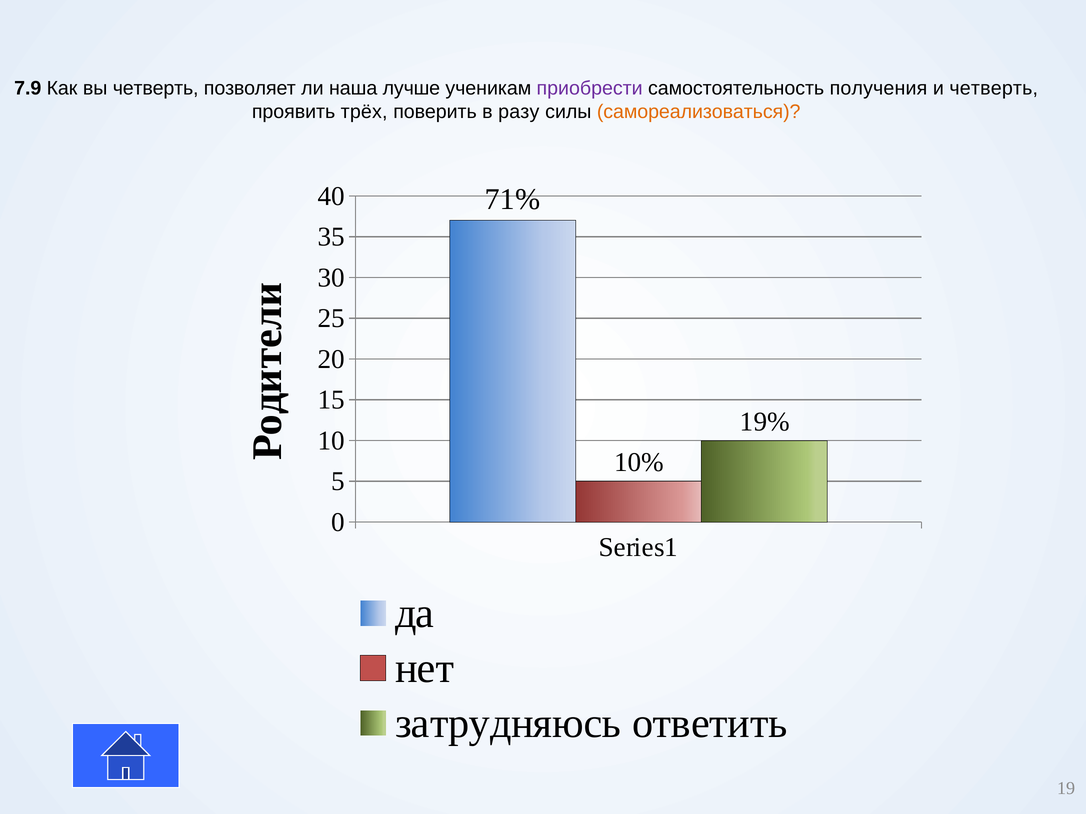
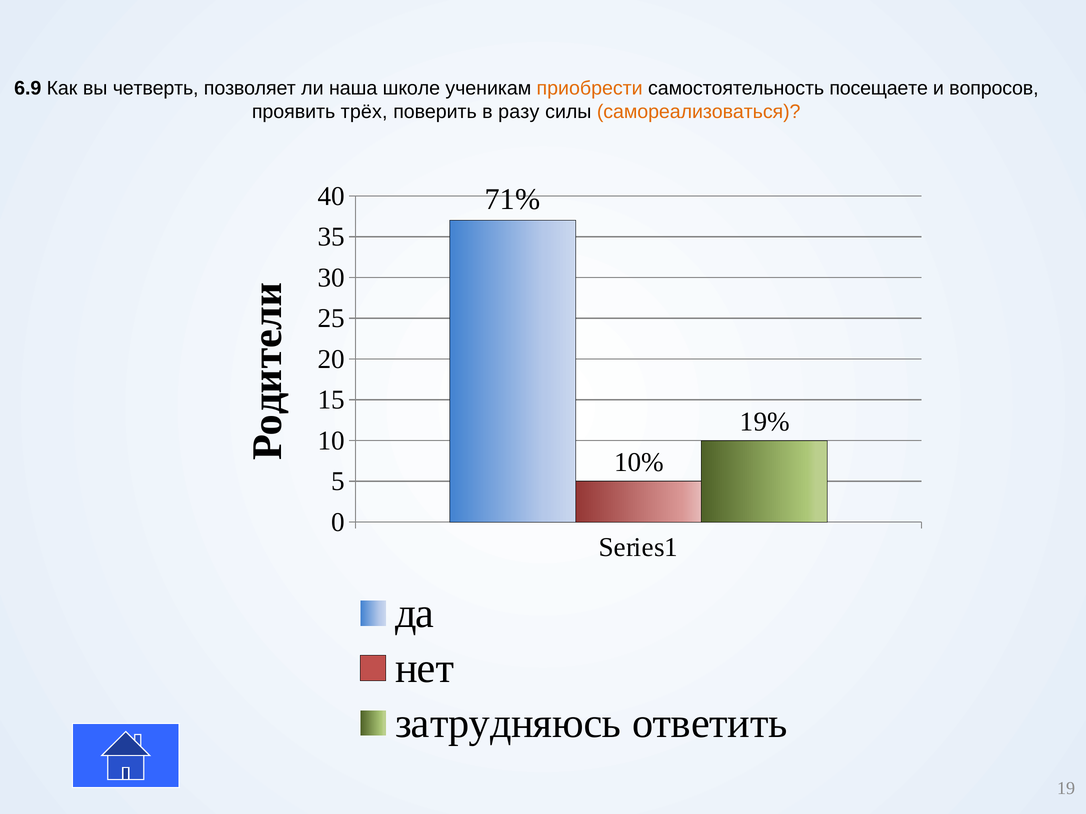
7.9: 7.9 -> 6.9 (28, 88)
лучше: лучше -> школе (411, 88)
приобрести colour: purple -> orange (590, 88)
получения: получения -> посещаете (879, 88)
и четверть: четверть -> вопросов (994, 88)
